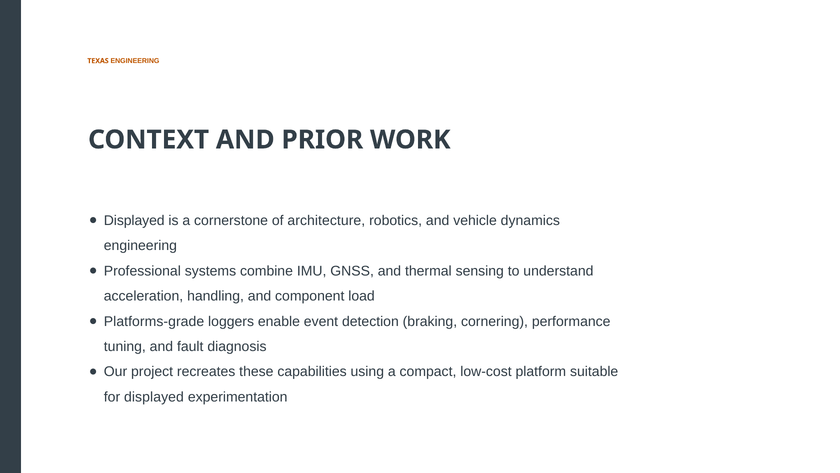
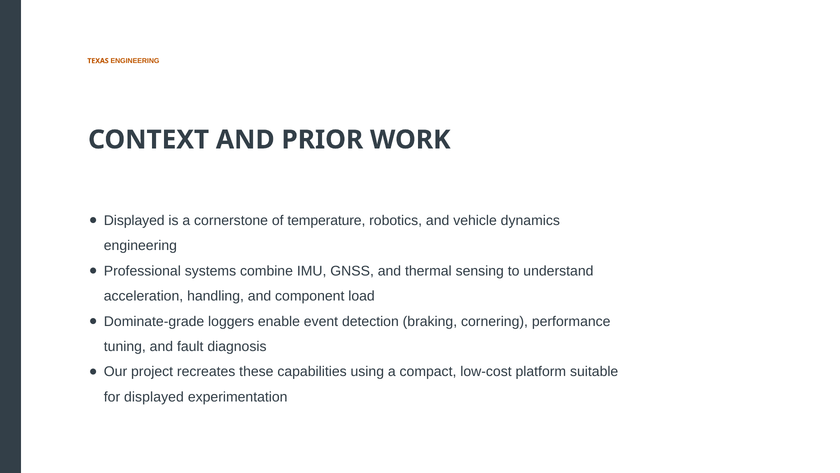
architecture: architecture -> temperature (326, 220)
Platforms-grade: Platforms-grade -> Dominate-grade (154, 321)
